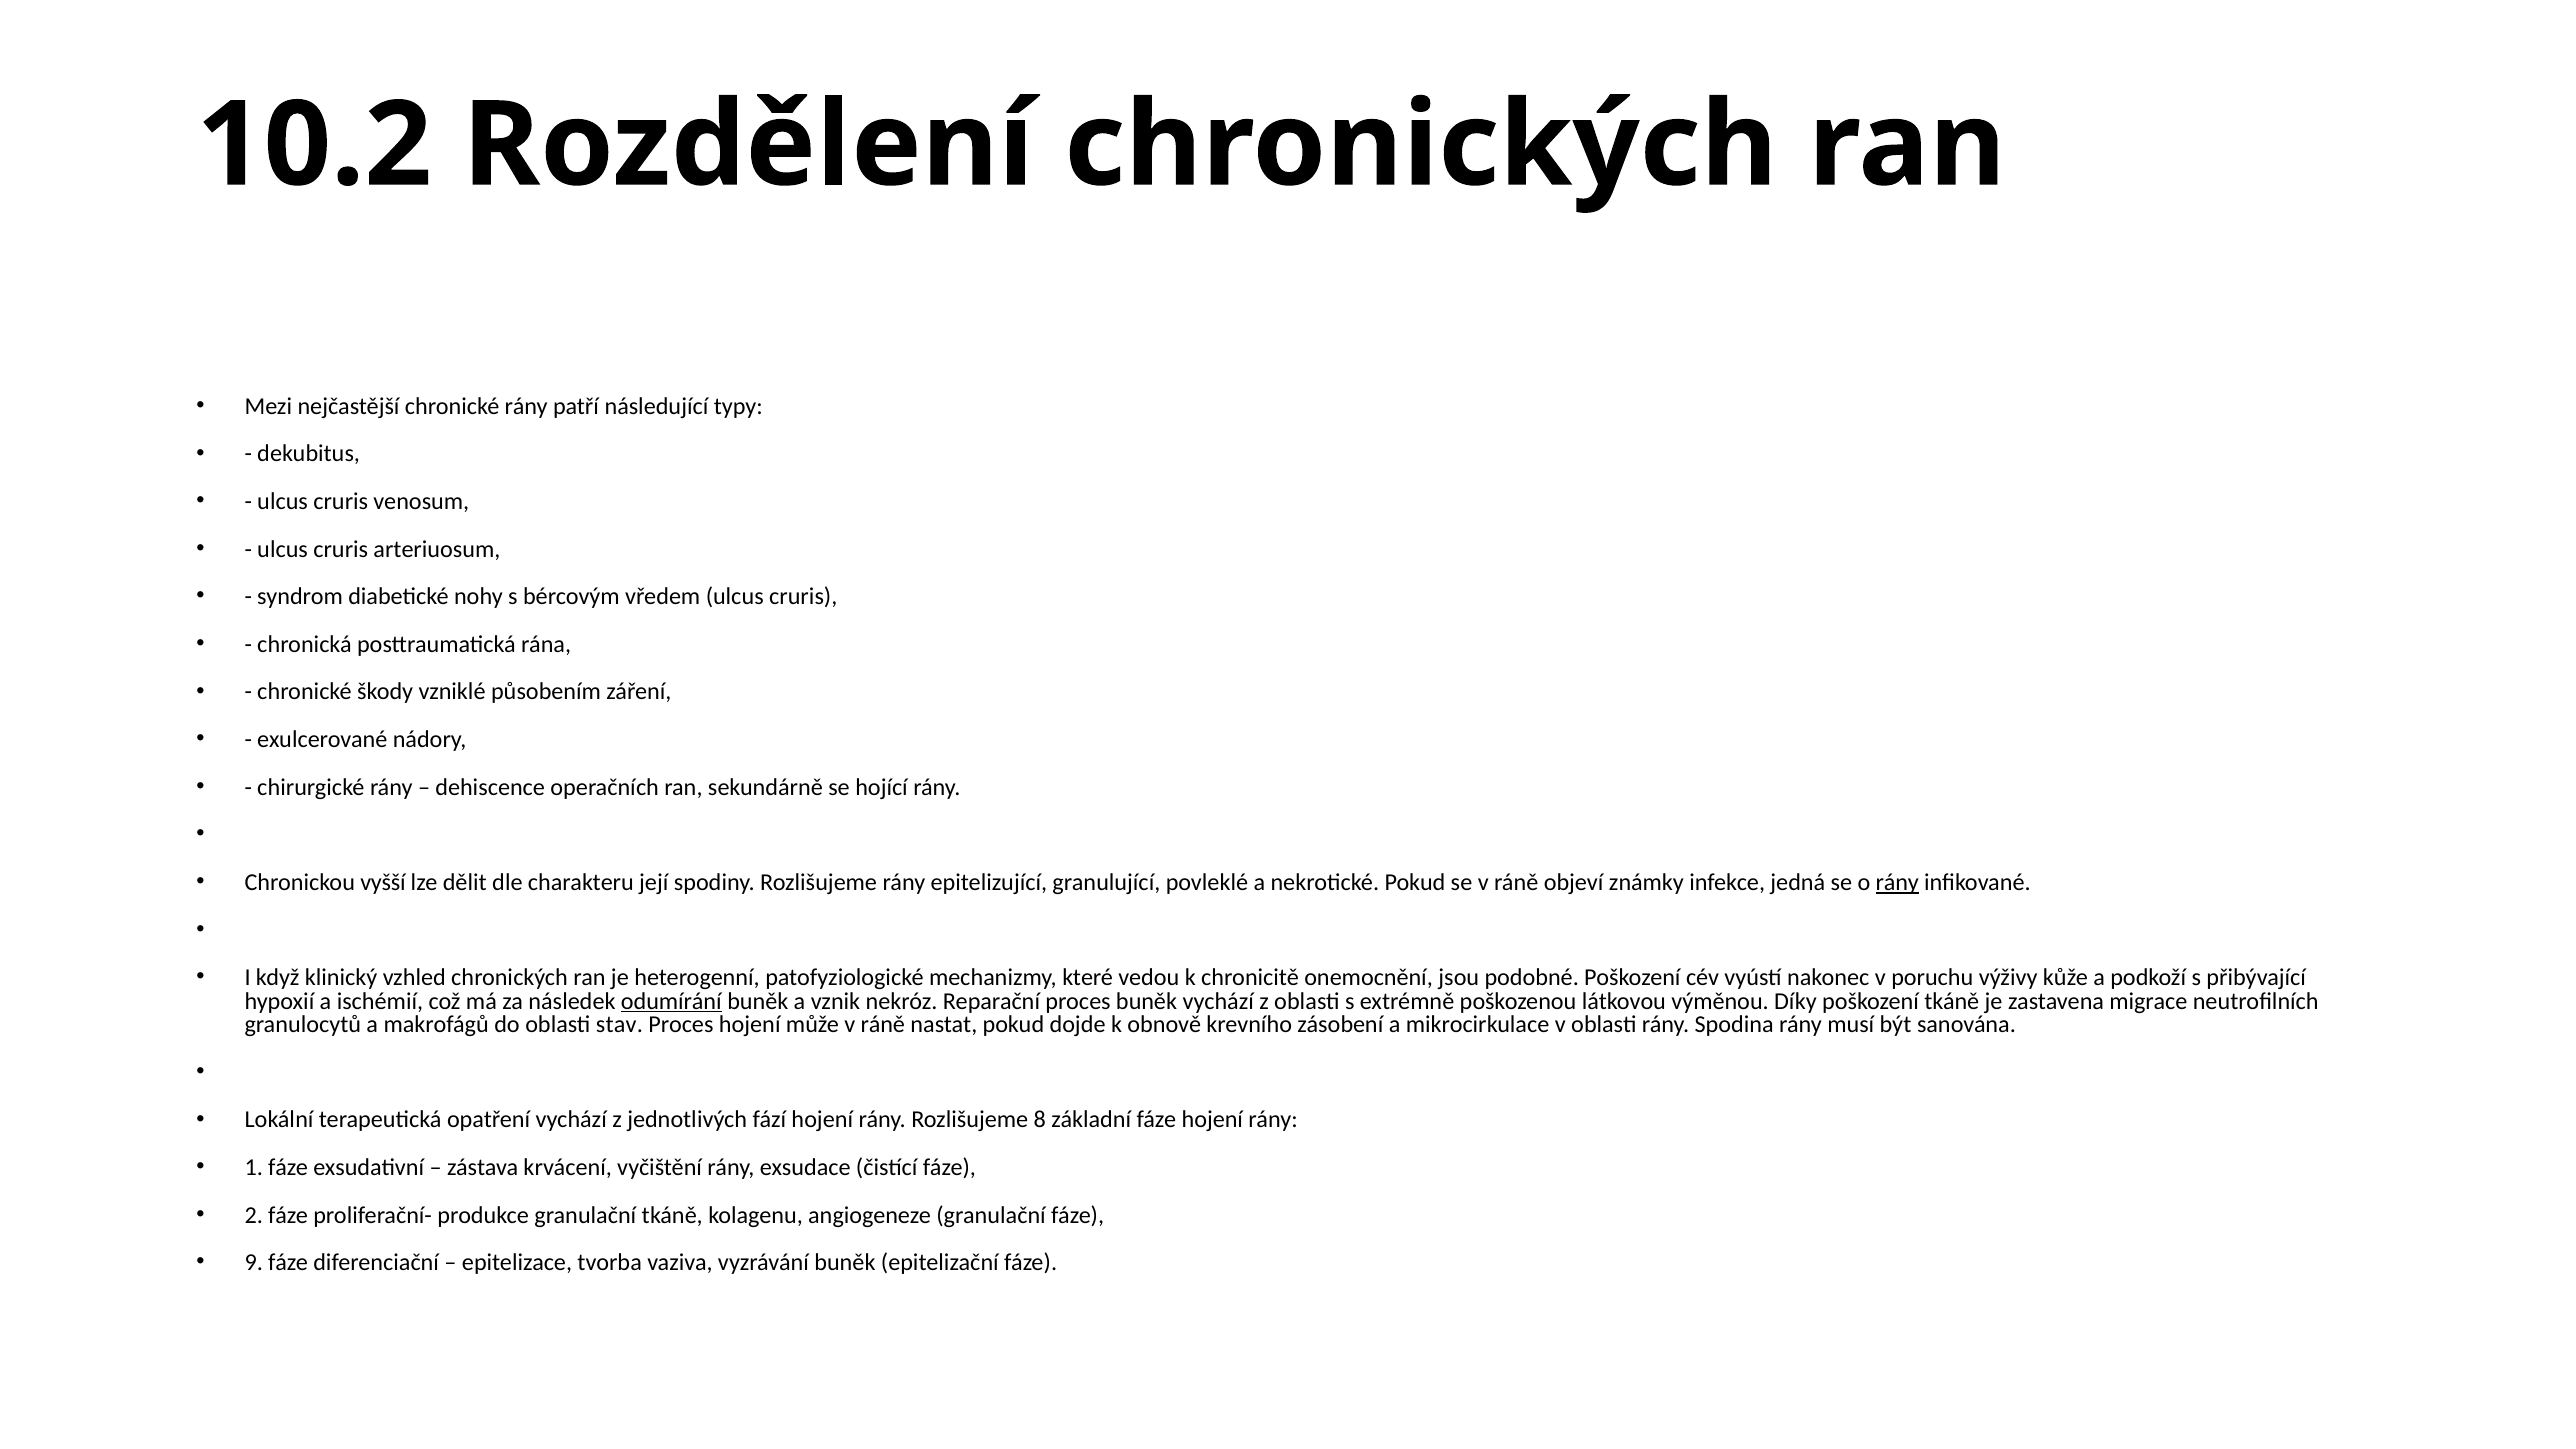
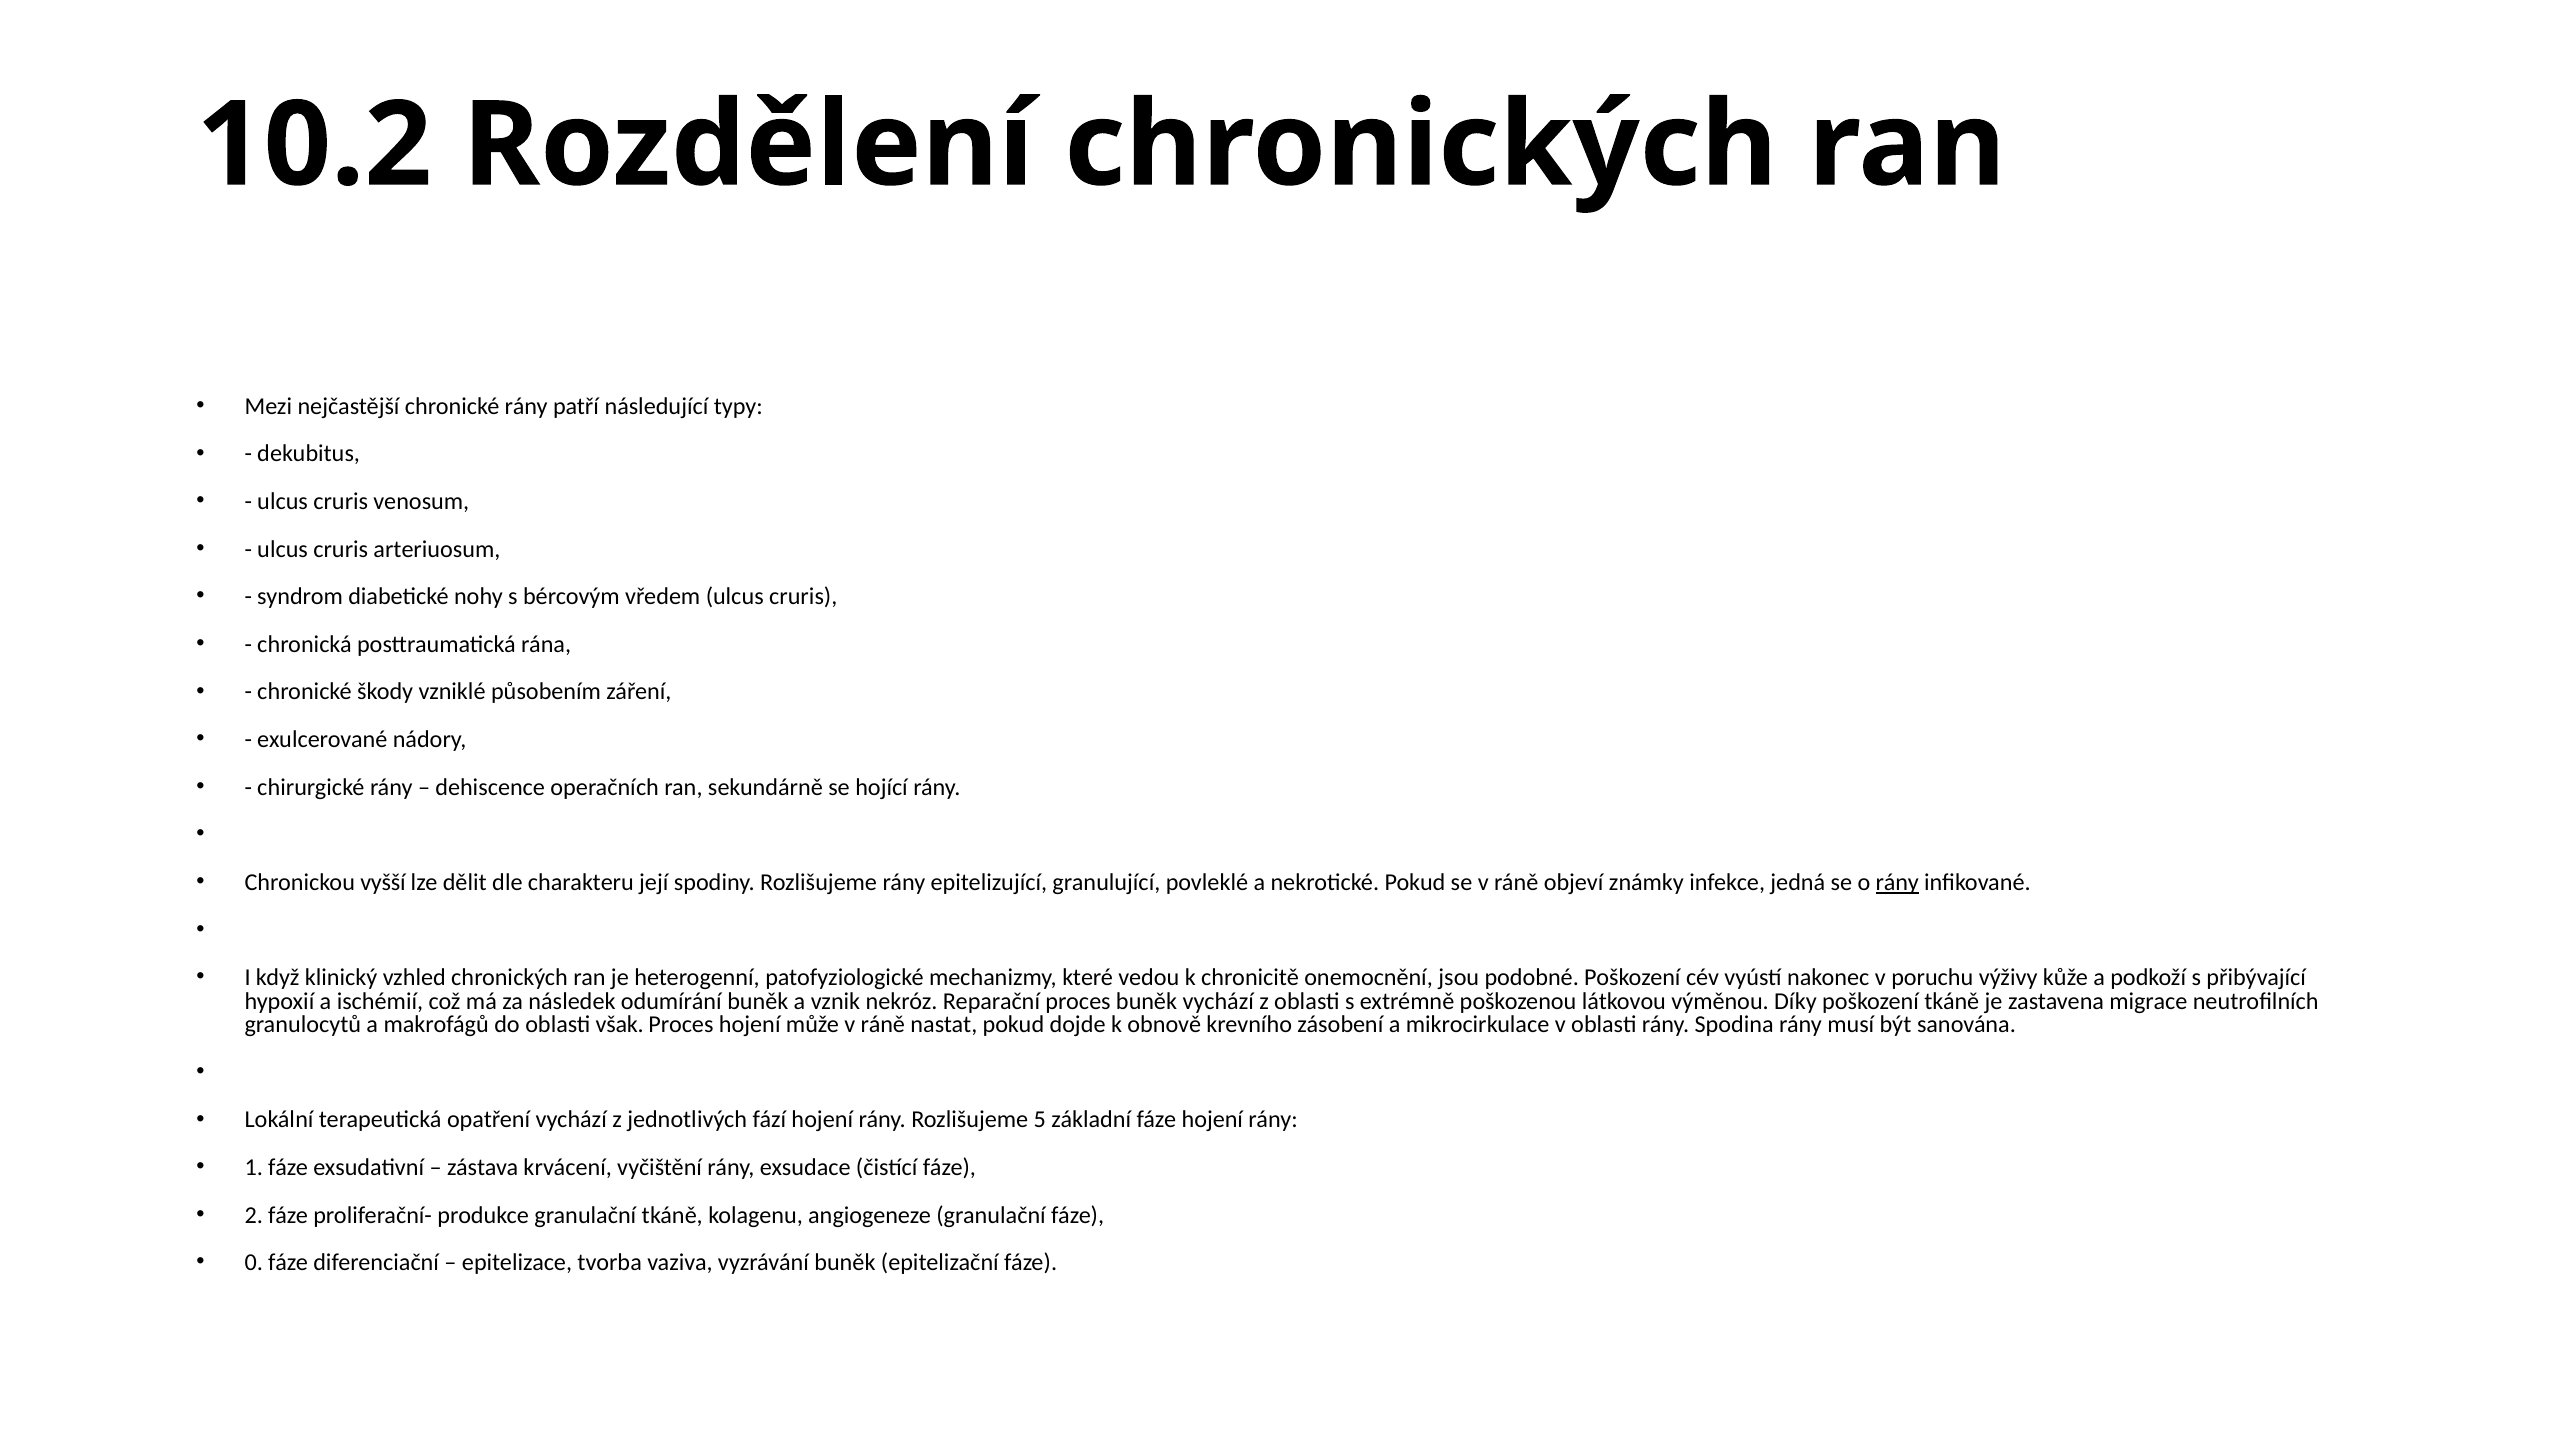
odumírání underline: present -> none (671, 1001)
stav: stav -> však (620, 1025)
8: 8 -> 5 (1040, 1120)
9: 9 -> 0 (254, 1263)
